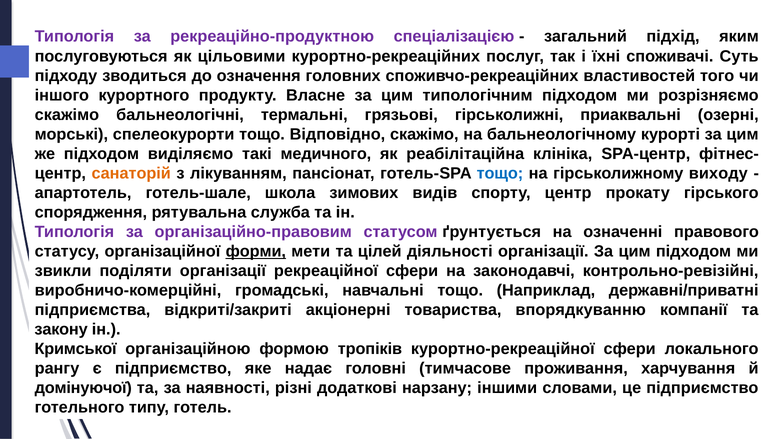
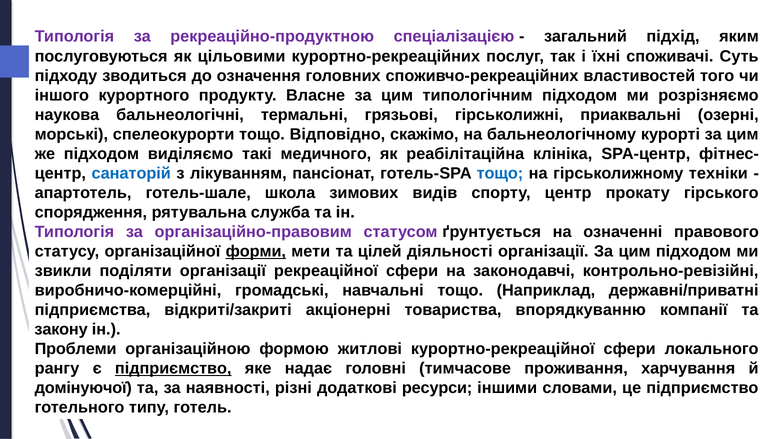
скажімо: скажімо -> наукова (67, 115)
санаторій colour: orange -> blue (131, 173)
виходу: виходу -> техніки (718, 173)
Кримської: Кримської -> Проблеми (76, 349)
тропіків: тропіків -> житлові (370, 349)
підприємство underline: none -> present (173, 368)
нарзану: нарзану -> ресурси (437, 388)
